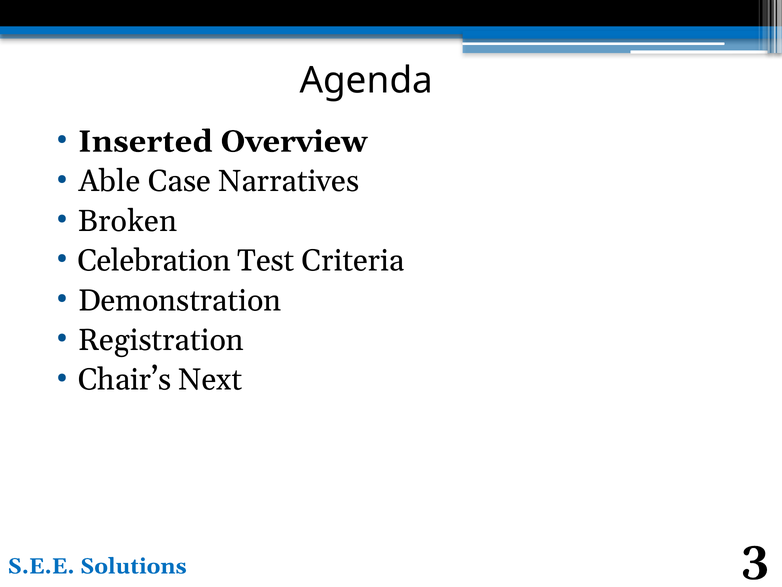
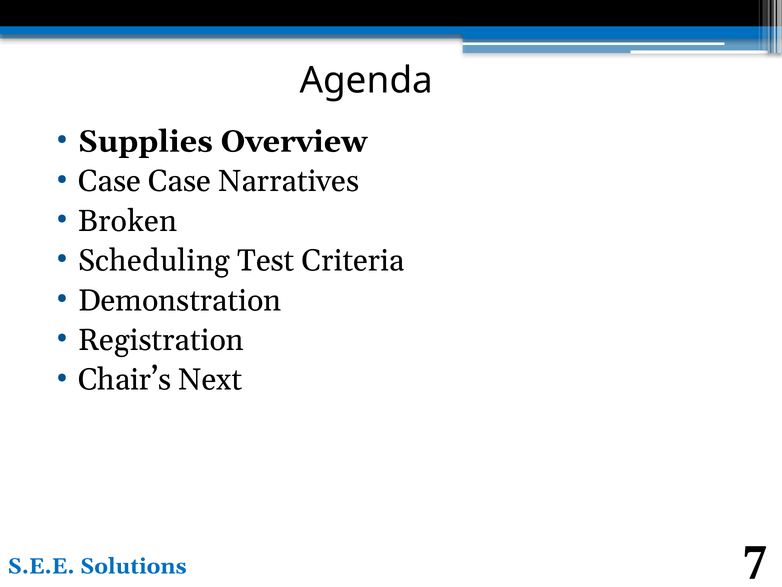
Inserted: Inserted -> Supplies (145, 141)
Able: Able -> Case (110, 181)
Celebration: Celebration -> Scheduling (154, 261)
3: 3 -> 7 (755, 557)
